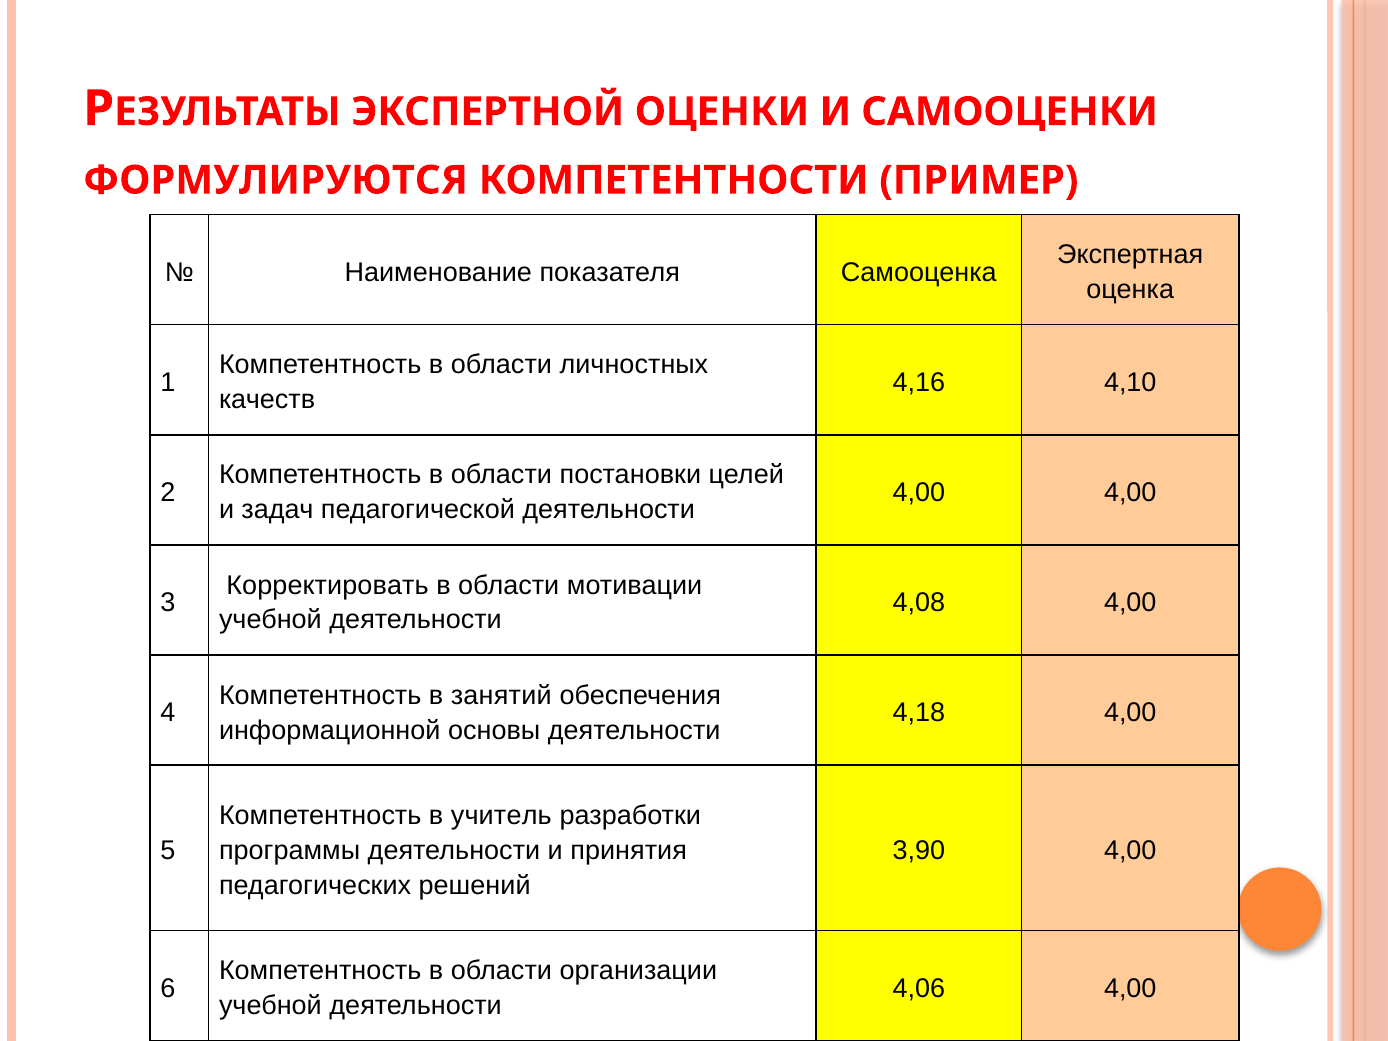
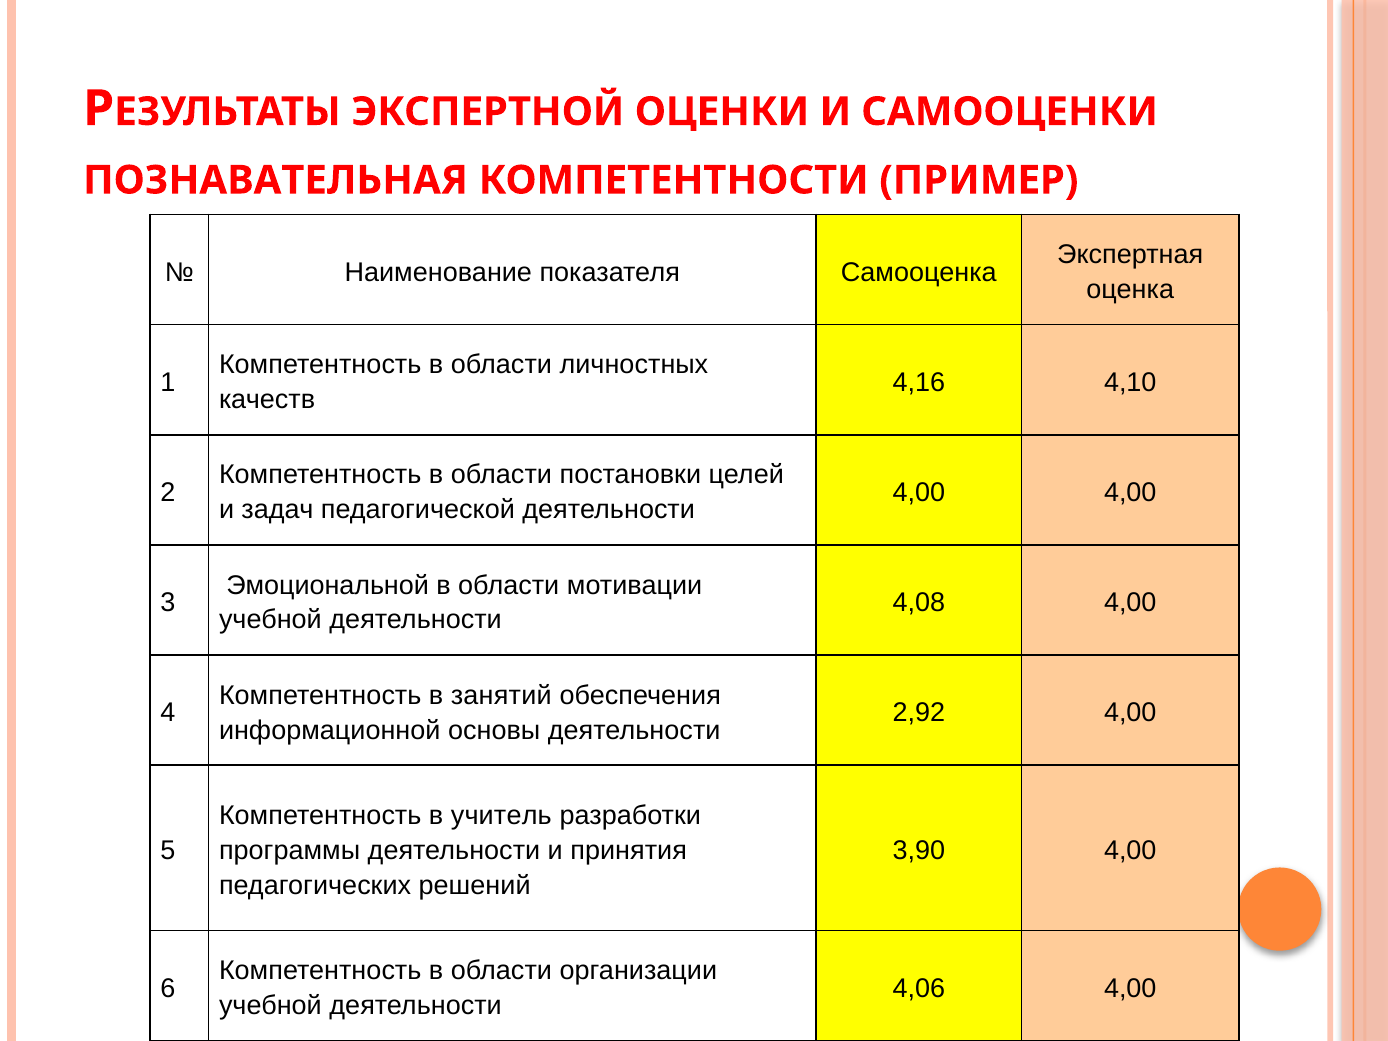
ФОРМУЛИРУЮТСЯ: ФОРМУЛИРУЮТСЯ -> ПОЗНАВАТЕЛЬНАЯ (276, 180)
Корректировать: Корректировать -> Эмоциональной (328, 585)
4,18: 4,18 -> 2,92 (919, 713)
